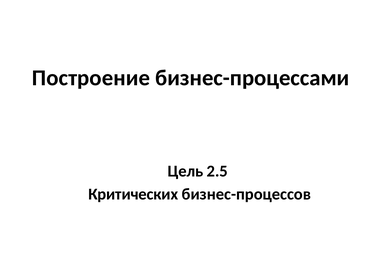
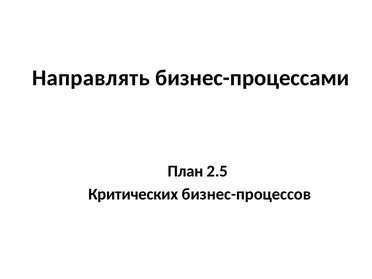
Построение: Построение -> Направлять (91, 78)
Цель: Цель -> План (186, 171)
